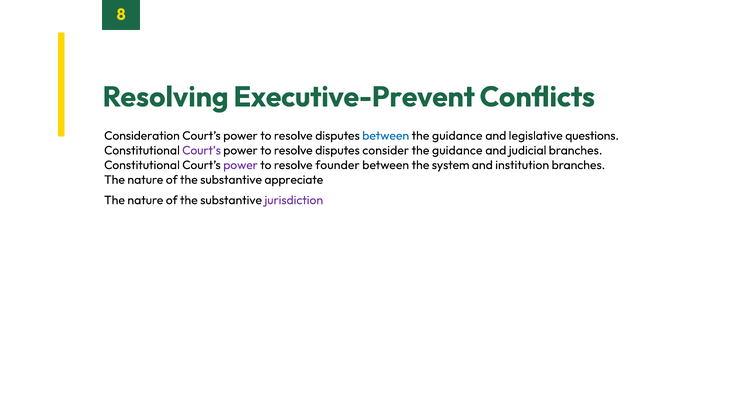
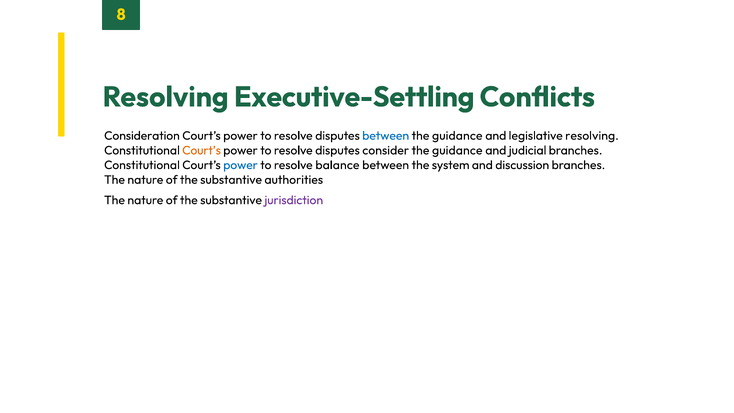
Executive-Prevent: Executive-Prevent -> Executive-Settling (354, 97)
legislative questions: questions -> resolving (592, 136)
Court’s colour: purple -> orange (202, 150)
power colour: purple -> blue (241, 165)
founder: founder -> balance (337, 165)
institution: institution -> discussion (522, 165)
appreciate: appreciate -> authorities (294, 180)
